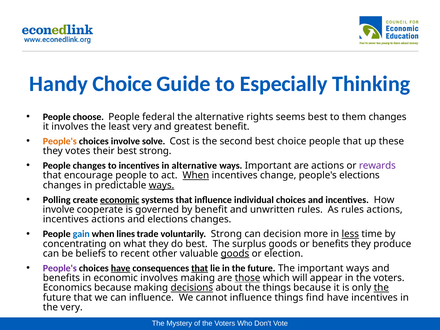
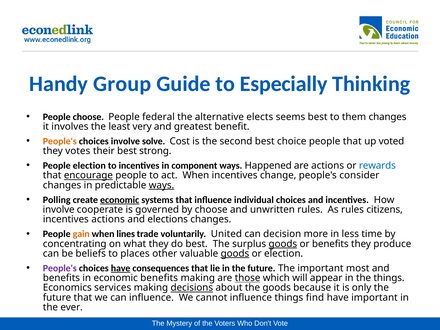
Handy Choice: Choice -> Group (122, 84)
rights: rights -> elects (260, 117)
these: these -> voted (391, 141)
People changes: changes -> election (89, 166)
in alternative: alternative -> component (194, 166)
ways Important: Important -> Happened (268, 166)
rewards colour: purple -> blue (377, 166)
encourage underline: none -> present (88, 175)
When underline: present -> none (196, 175)
people's elections: elections -> consider (359, 175)
by benefit: benefit -> choose (211, 210)
rules actions: actions -> citizens (385, 210)
gain colour: blue -> orange (81, 234)
voluntarily Strong: Strong -> United (226, 234)
less underline: present -> none (350, 234)
goods underline: none -> present (283, 244)
recent: recent -> places (135, 254)
that underline: present -> none (200, 268)
important ways: ways -> most (358, 268)
economic involves: involves -> benefits (159, 278)
in the voters: voters -> things (389, 278)
Economics because: because -> services (113, 288)
the things: things -> goods (277, 288)
the underline: present -> none (381, 288)
have incentives: incentives -> important (374, 298)
the very: very -> ever (72, 307)
